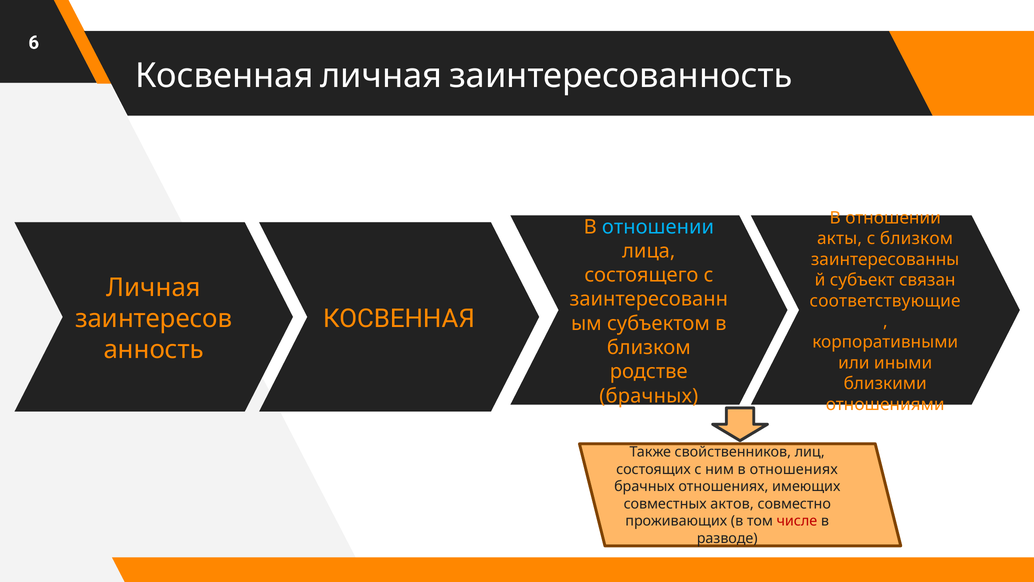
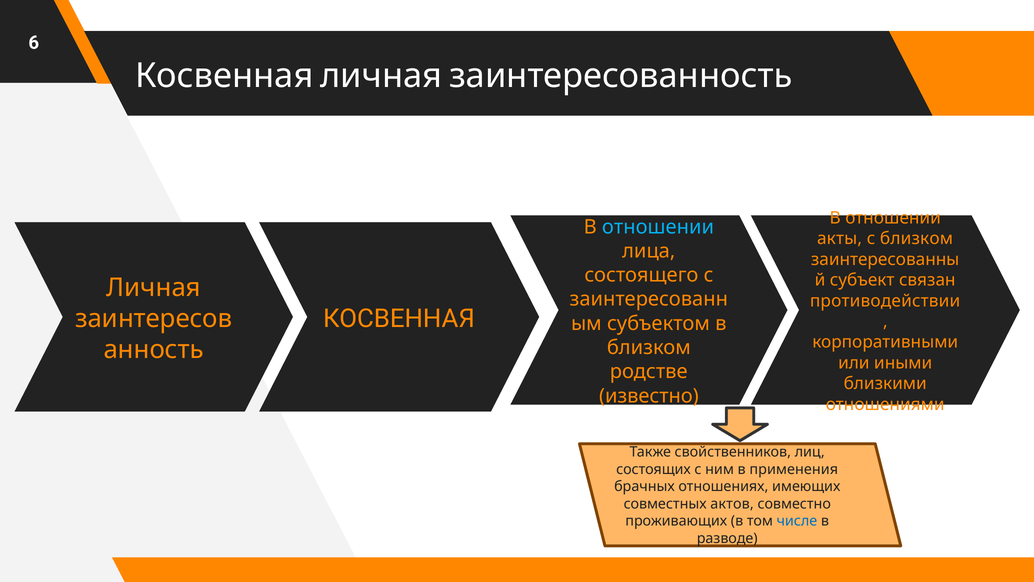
соответствующие: соответствующие -> противодействии (885, 301)
брачных: брачных -> известно (649, 396)
в отношениях: отношениях -> применения (794, 469)
числе colour: red -> blue (797, 521)
